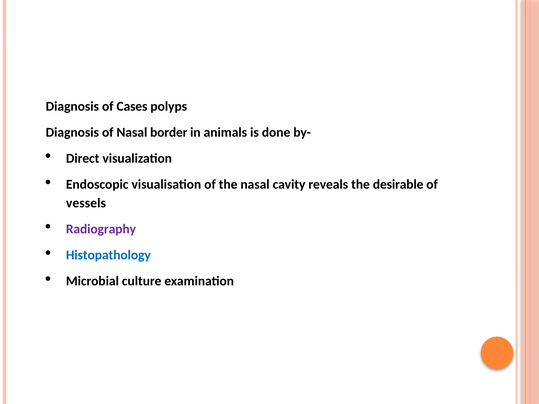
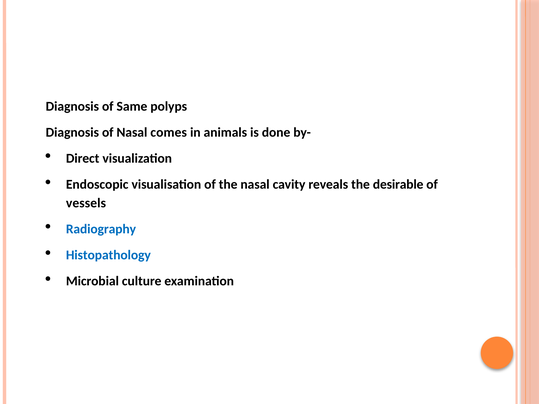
Cases: Cases -> Same (132, 106)
border: border -> comes (169, 132)
Radiography colour: purple -> blue (101, 229)
